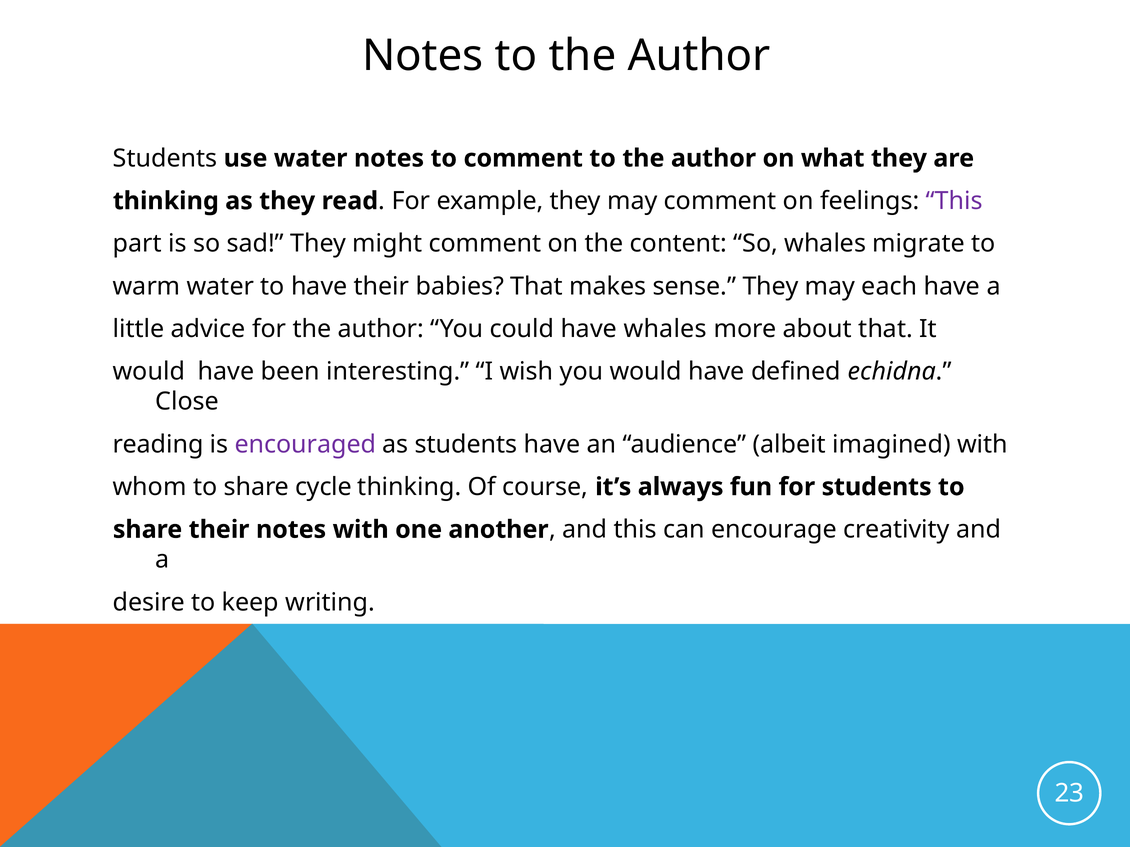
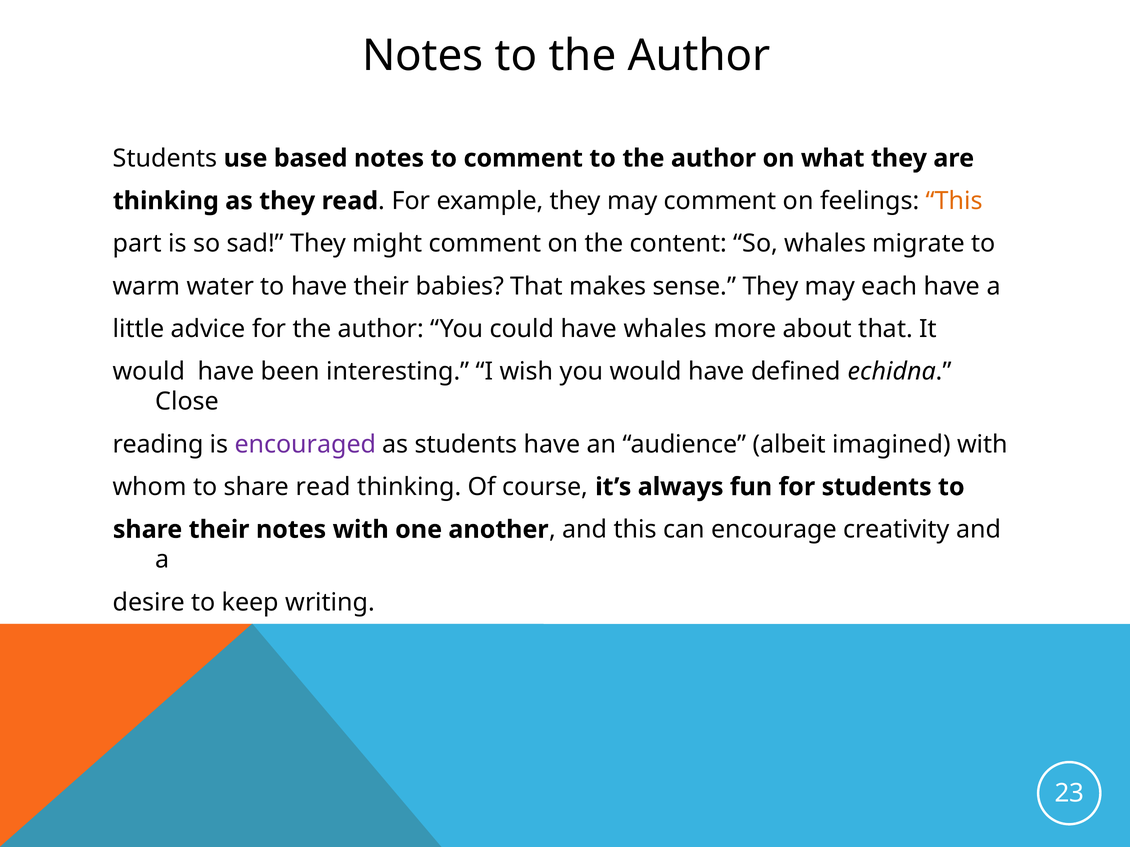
use water: water -> based (311, 158)
This colour: purple -> orange (954, 201)
share cycle: cycle -> read (323, 487)
